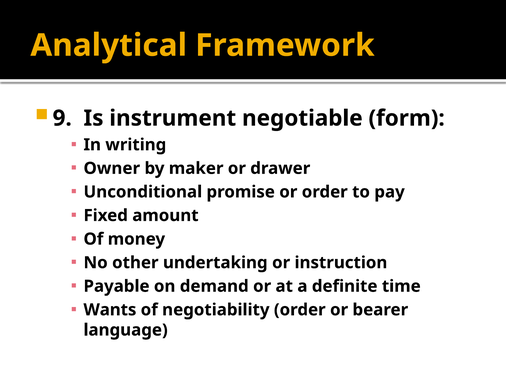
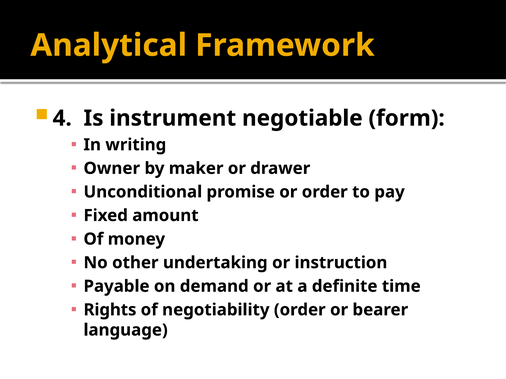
9: 9 -> 4 (62, 118)
Wants: Wants -> Rights (110, 310)
